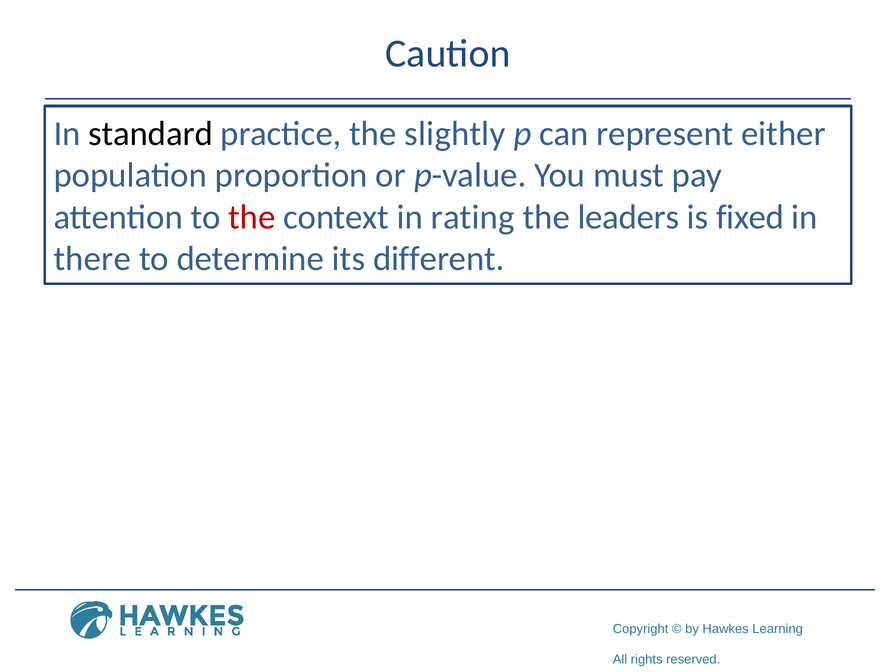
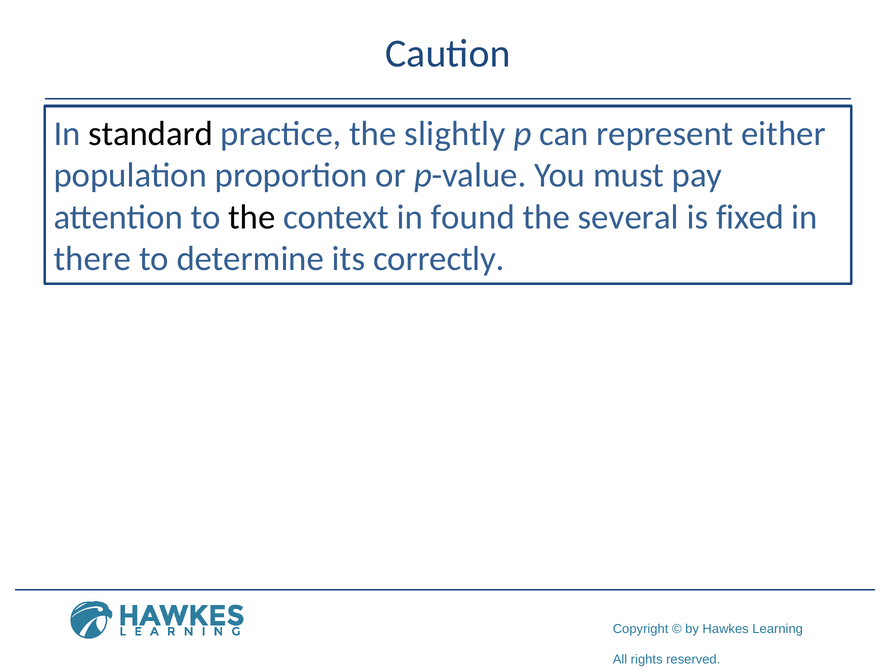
the colour: red -> black (252, 217)
rating: rating -> found (473, 217)
leaders: leaders -> several (628, 217)
different: different -> correctly (439, 259)
